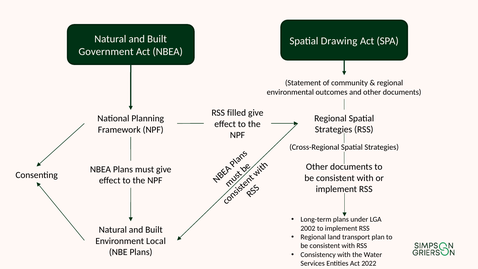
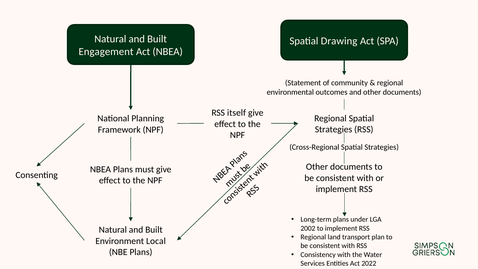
Government: Government -> Engagement (106, 52)
filled: filled -> itself (237, 113)
